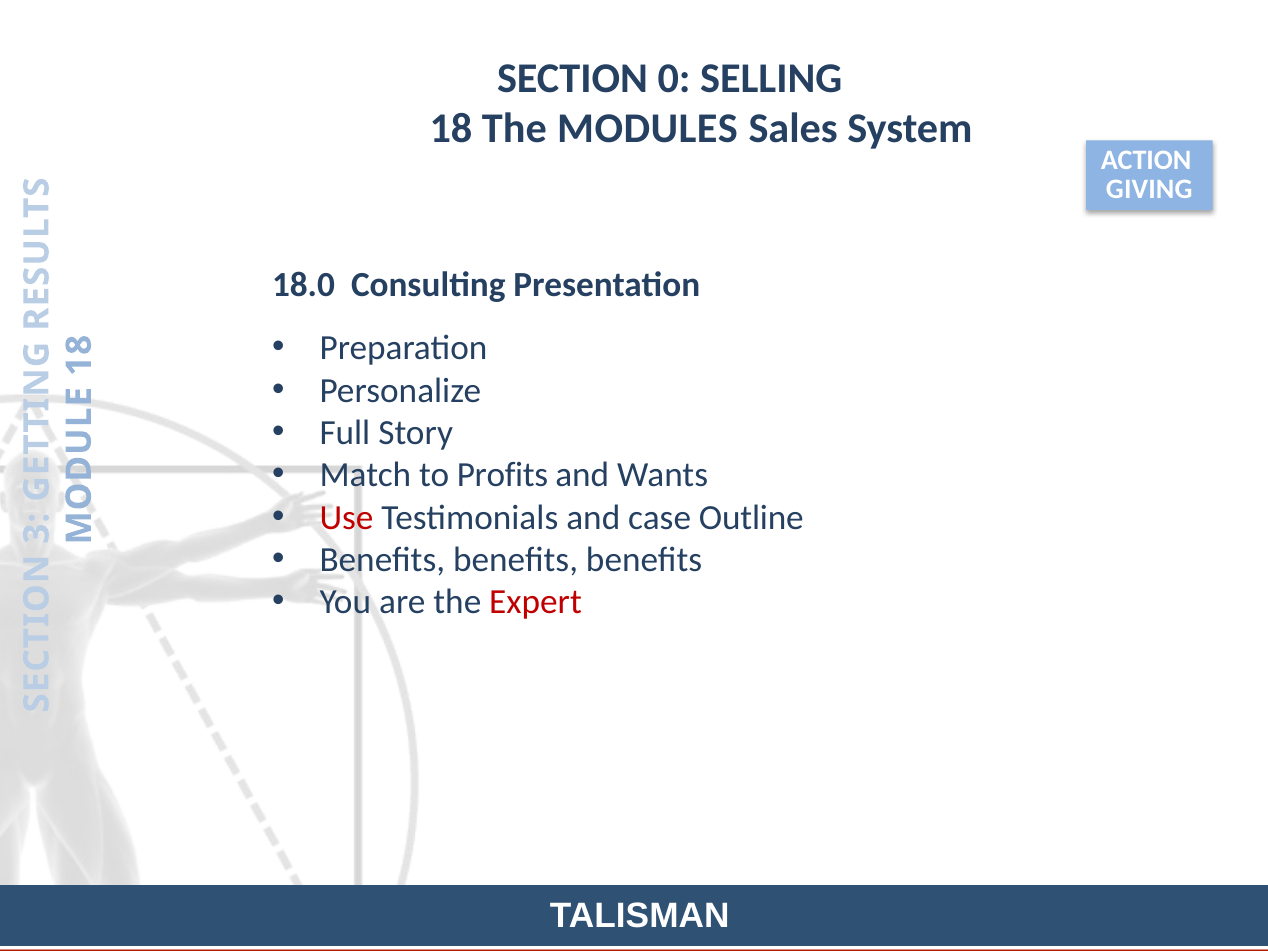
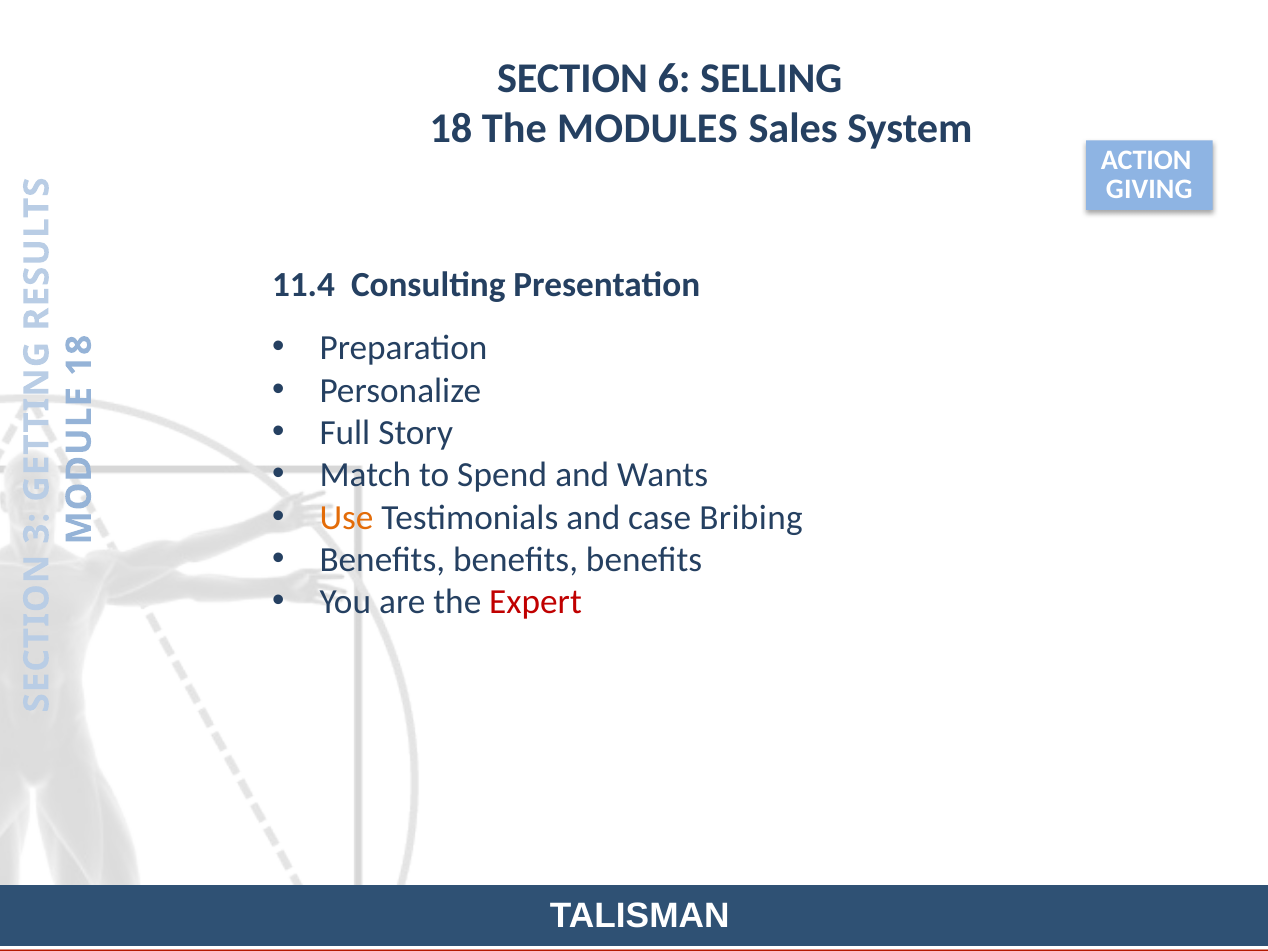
0: 0 -> 6 (674, 78)
18.0: 18.0 -> 11.4 (303, 285)
Profits: Profits -> Spend (502, 475)
Use colour: red -> orange (347, 517)
Outline: Outline -> Bribing (751, 517)
